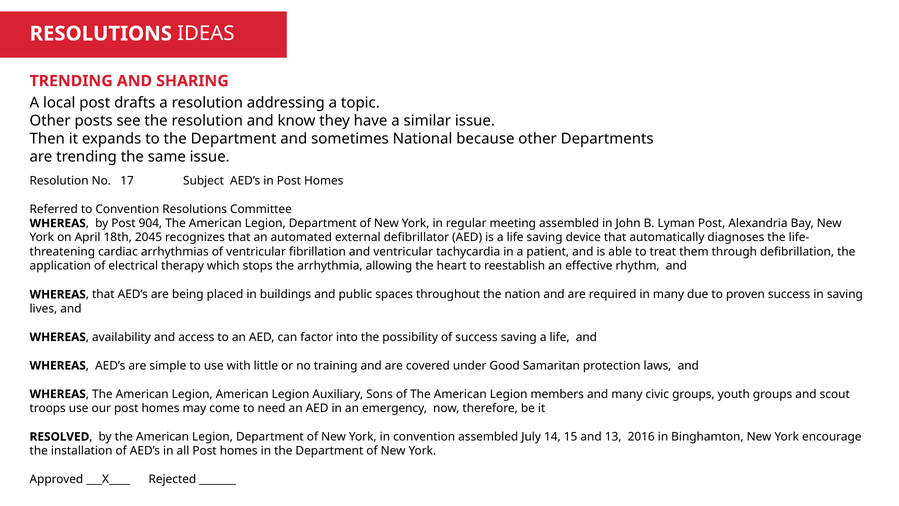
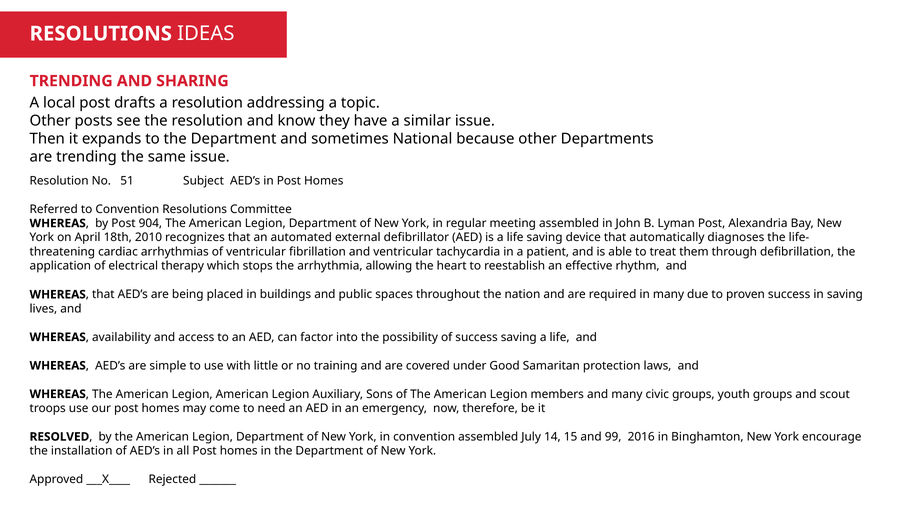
17: 17 -> 51 (127, 181)
2045: 2045 -> 2010 (149, 237)
13: 13 -> 99 (613, 437)
